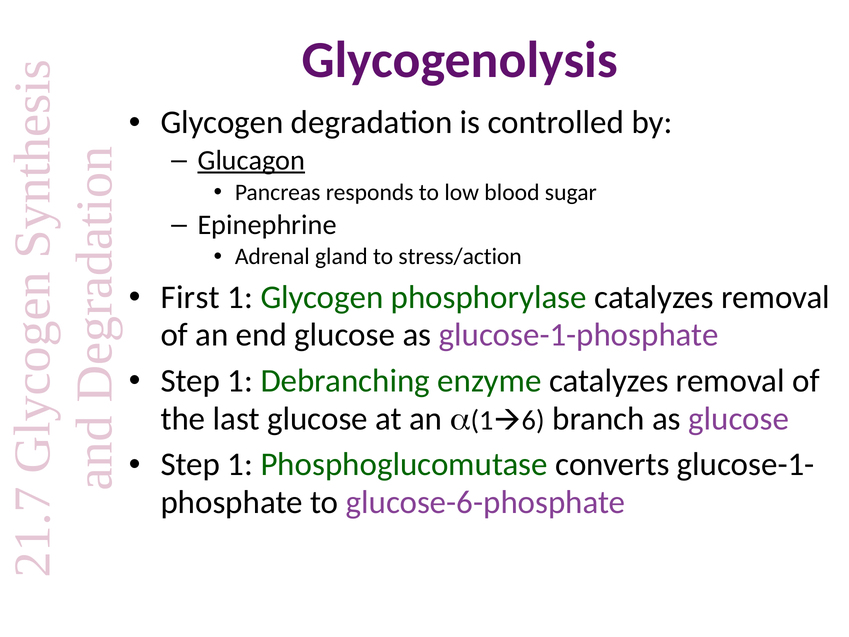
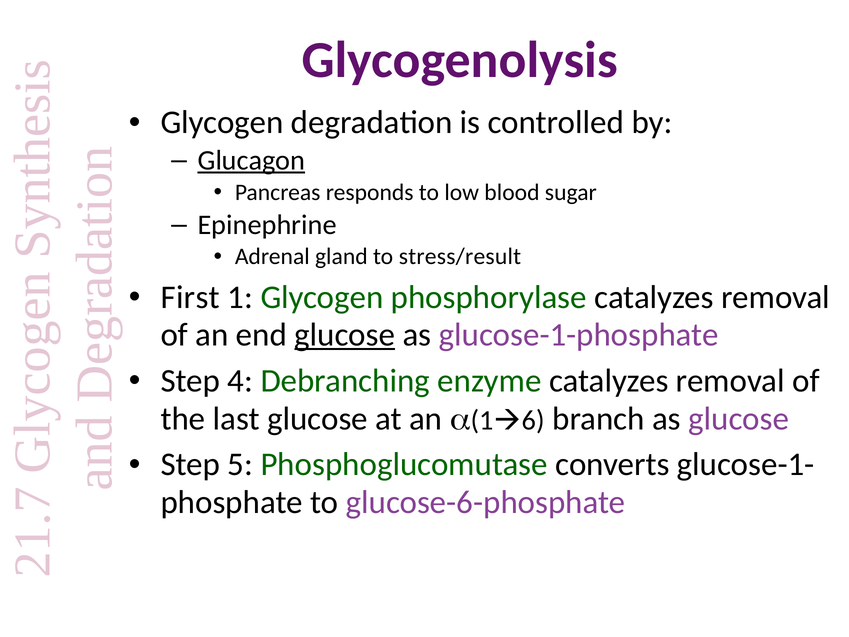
stress/action: stress/action -> stress/result (460, 257)
glucose underline: none -> present (345, 335)
1: 1 -> 4 (240, 381)
1: 1 -> 5 (240, 464)
